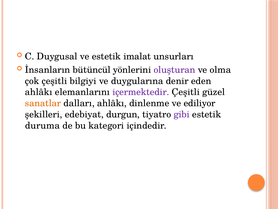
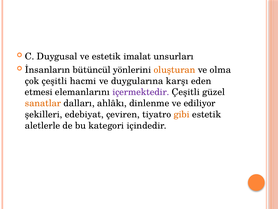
oluşturan colour: purple -> orange (175, 70)
bilgiyi: bilgiyi -> hacmi (83, 81)
denir: denir -> karşı (177, 81)
ahlâkı: ahlâkı -> etmesi (39, 92)
durgun: durgun -> çeviren (123, 114)
gibi colour: purple -> orange (182, 114)
duruma: duruma -> aletlerle (43, 125)
